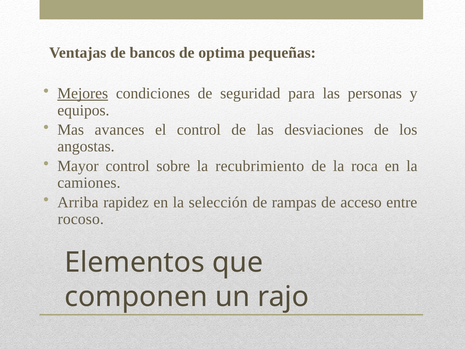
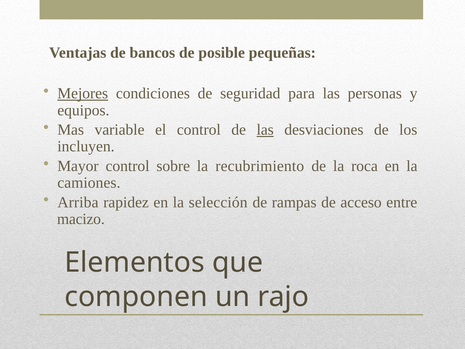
optima: optima -> posible (222, 53)
avances: avances -> variable (120, 130)
las underline: none -> present (265, 130)
angostas: angostas -> incluyen (86, 146)
rocoso: rocoso -> macizo (81, 219)
